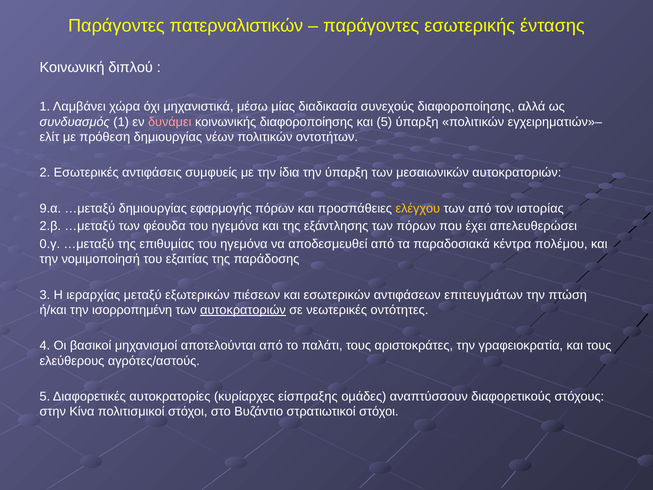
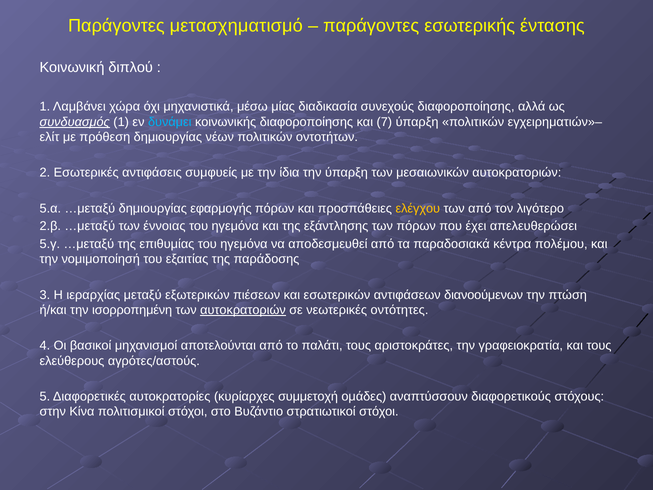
πατερναλιστικών: πατερναλιστικών -> μετασχηματισμό (236, 26)
συνδυασμός underline: none -> present (75, 122)
δυνάμει colour: pink -> light blue (170, 122)
και 5: 5 -> 7 (384, 122)
9.α: 9.α -> 5.α (50, 208)
ιστορίας: ιστορίας -> λιγότερο (540, 208)
φέουδα: φέουδα -> έννοιας (164, 226)
0.γ: 0.γ -> 5.γ (50, 244)
επιτευγμάτων: επιτευγμάτων -> διανοούμενων (484, 295)
είσπραξης: είσπραξης -> συμμετοχή (308, 396)
